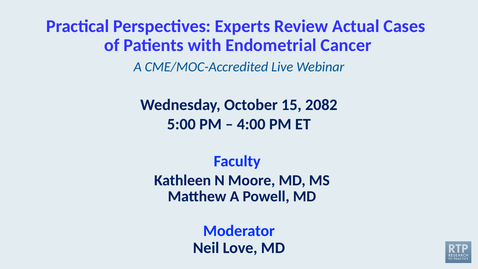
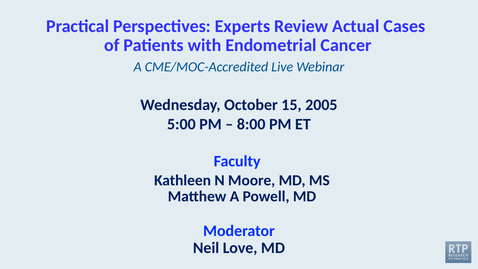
2082: 2082 -> 2005 (321, 105)
4:00: 4:00 -> 8:00 (251, 124)
